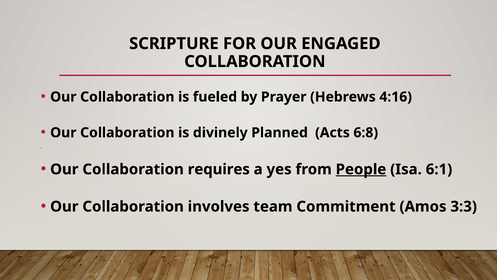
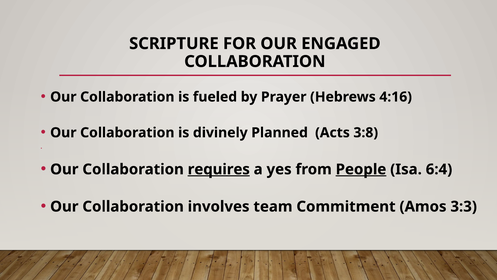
6:8: 6:8 -> 3:8 (366, 132)
requires underline: none -> present (219, 169)
6:1: 6:1 -> 6:4 (439, 169)
